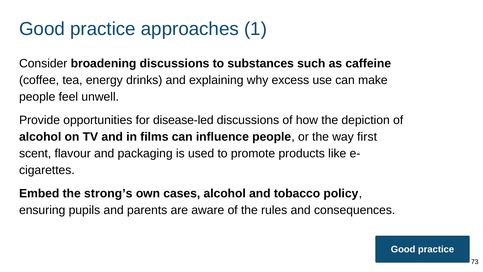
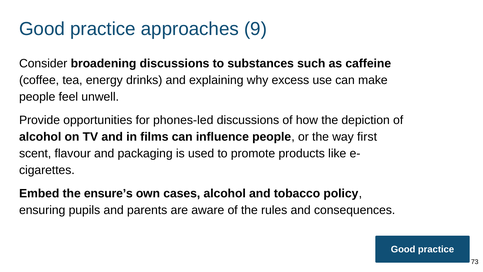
1: 1 -> 9 (256, 29)
disease-led: disease-led -> phones-led (183, 120)
strong’s: strong’s -> ensure’s (108, 193)
